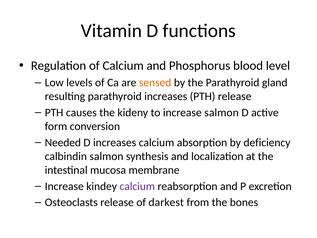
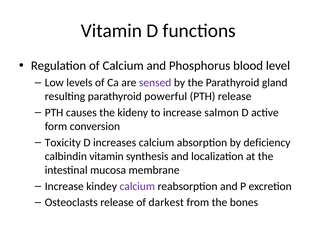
sensed colour: orange -> purple (155, 83)
parathyroid increases: increases -> powerful (166, 96)
Needed: Needed -> Toxicity (63, 142)
calbindin salmon: salmon -> vitamin (107, 156)
